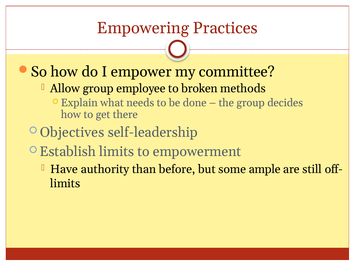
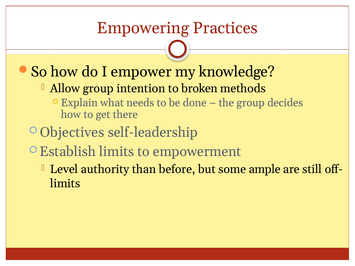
committee: committee -> knowledge (237, 72)
employee: employee -> intention (141, 89)
Have: Have -> Level (64, 169)
